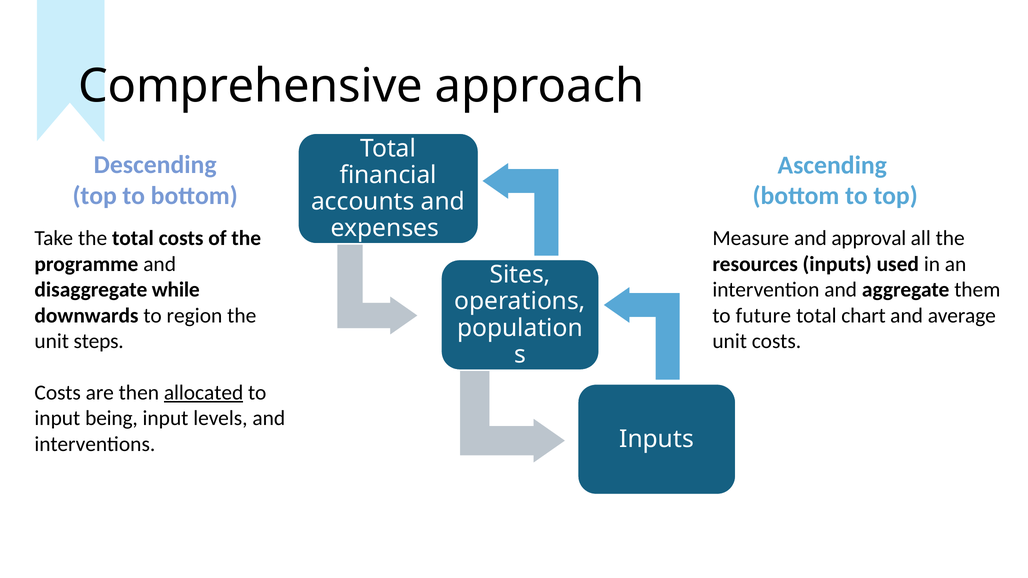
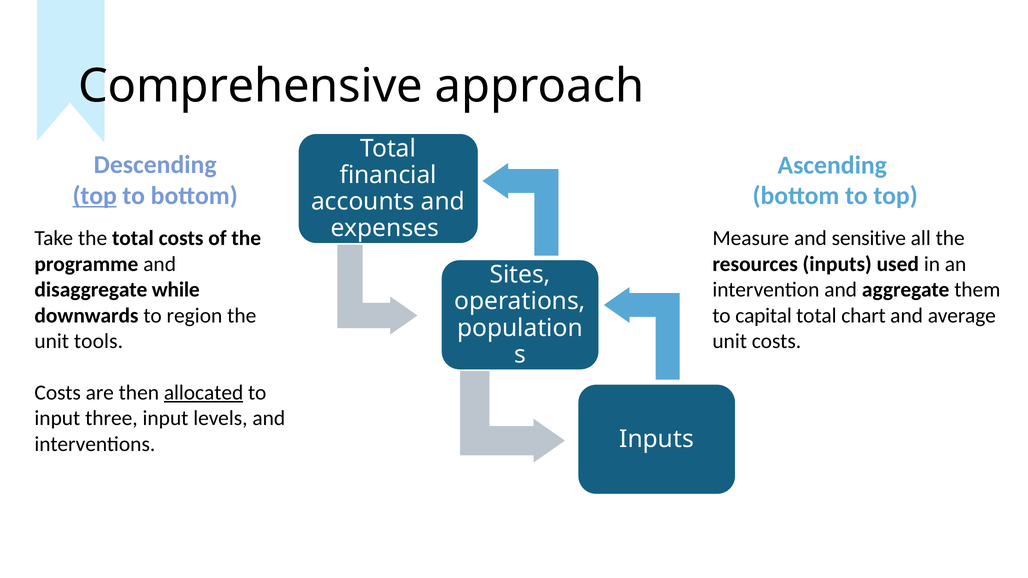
top underline: none -> present (95, 196)
approval: approval -> sensitive (869, 238)
future: future -> capital (764, 316)
steps: steps -> tools (99, 341)
being: being -> three (111, 418)
